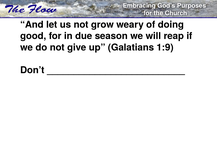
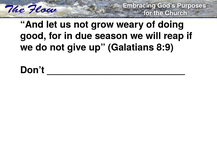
1:9: 1:9 -> 8:9 (165, 48)
